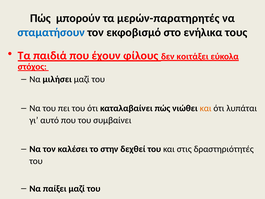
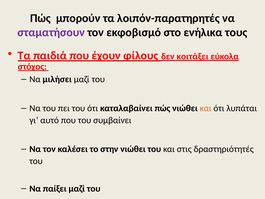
μερών-παρατηρητές: μερών-παρατηρητές -> λοιπόν-παρατηρητές (168, 18)
σταματήσουν colour: blue -> purple (51, 32)
στην δεχθεί: δεχθεί -> νιώθει (133, 149)
